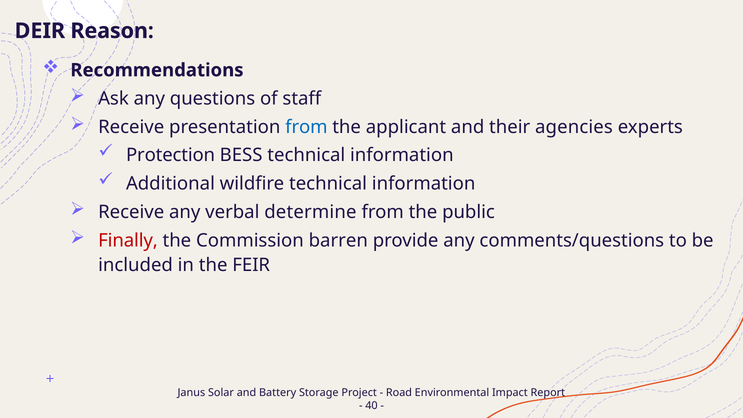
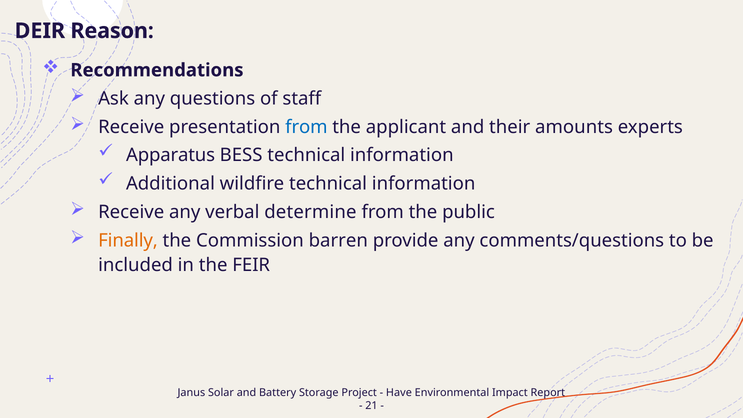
agencies: agencies -> amounts (574, 127)
Protection: Protection -> Apparatus (171, 155)
Finally colour: red -> orange (128, 240)
Road: Road -> Have (399, 393)
40: 40 -> 21 (372, 406)
